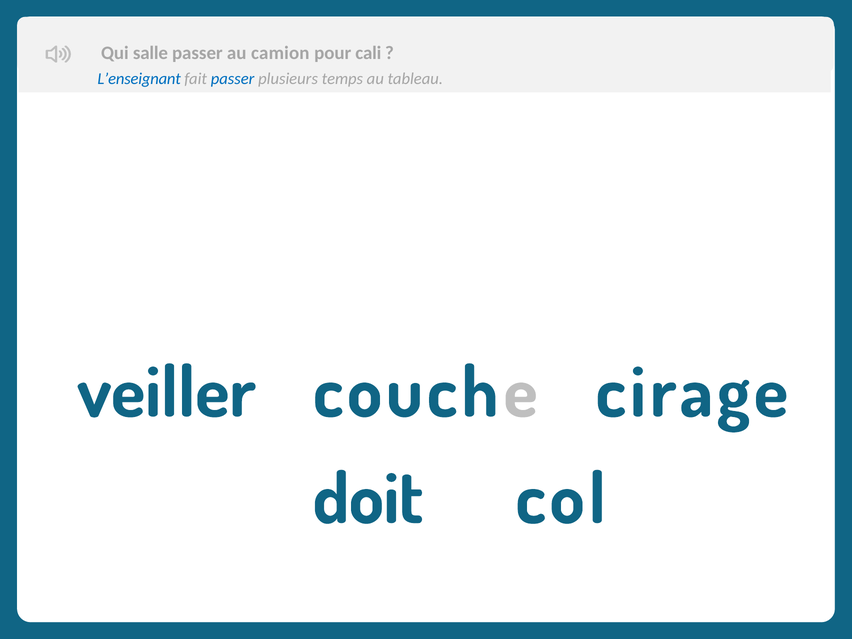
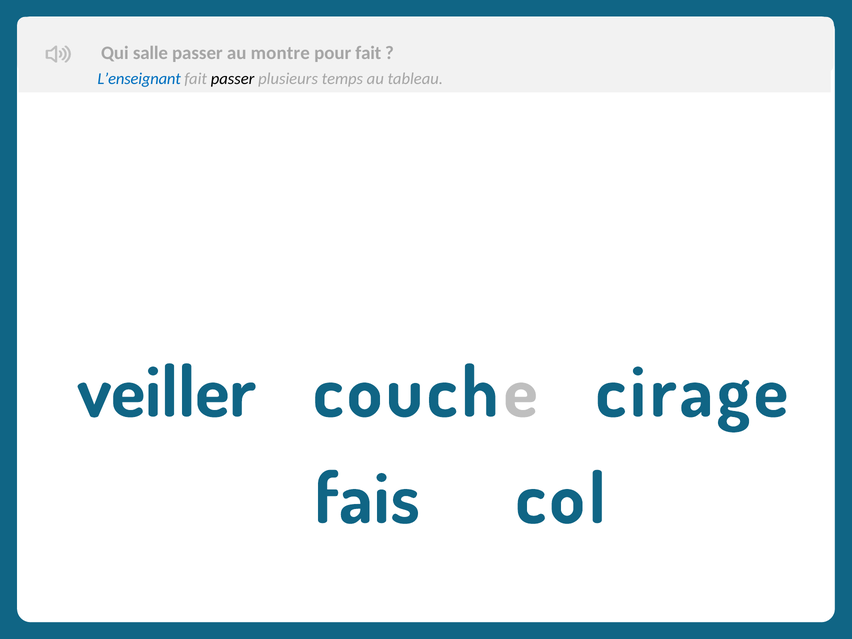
camion: camion -> montre (280, 53)
pour cali: cali -> fait (368, 53)
passer colour: blue -> black (233, 79)
doit: doit -> fais (367, 500)
